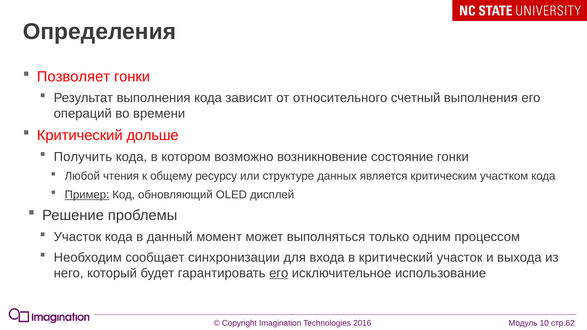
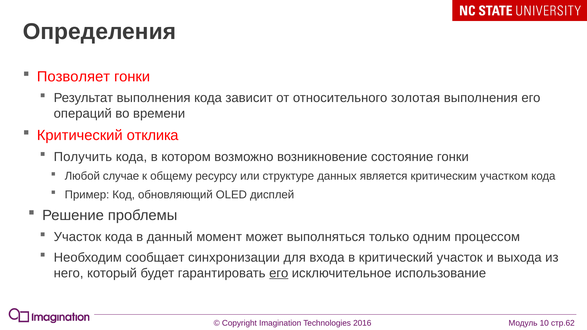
счетный: счетный -> золотая (416, 98)
дольше: дольше -> отклика (153, 135)
чтения: чтения -> случае (121, 176)
Пример underline: present -> none (87, 195)
